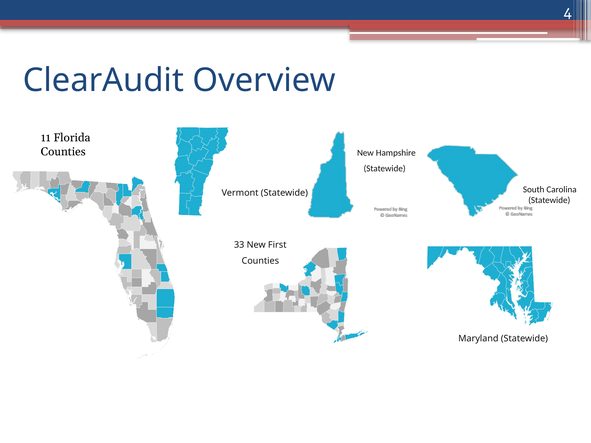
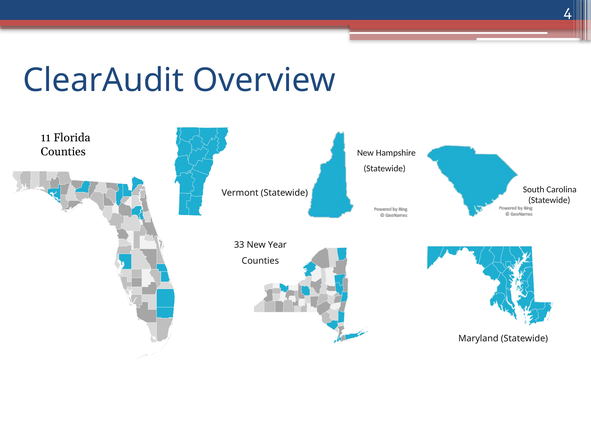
First: First -> Year (277, 245)
